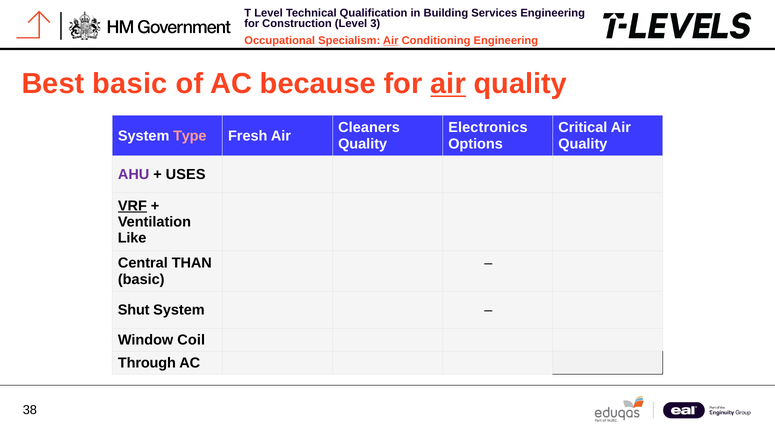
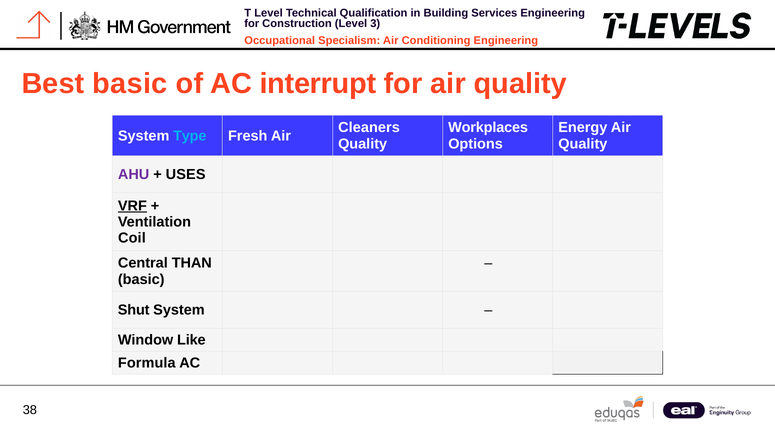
Air underline: present -> none (391, 41)
because: because -> interrupt (318, 84)
air underline: present -> none (448, 84)
Electronics: Electronics -> Workplaces (488, 128)
Critical: Critical -> Energy (583, 128)
Type colour: pink -> light blue (190, 136)
Like: Like -> Coil (132, 238)
Coil: Coil -> Like (191, 340)
Through: Through -> Formula (147, 363)
